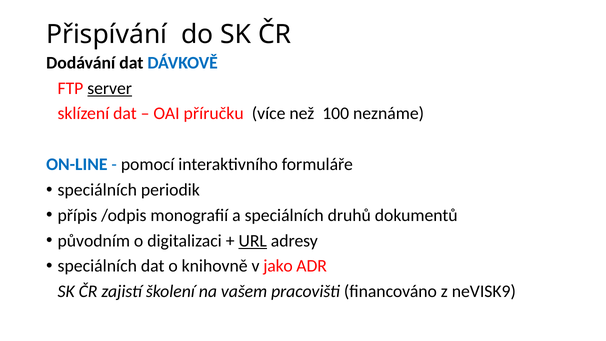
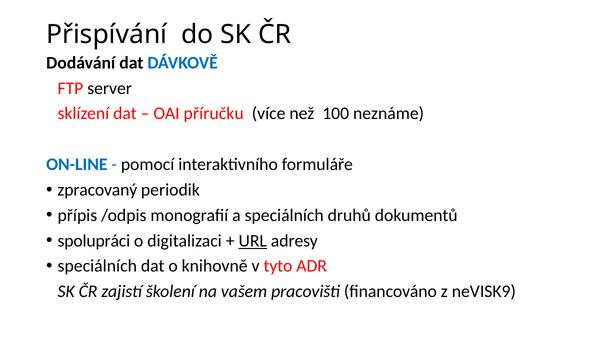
server underline: present -> none (110, 88)
speciálních: speciálních -> zpracovaný (97, 190)
původním: původním -> spolupráci (94, 241)
jako: jako -> tyto (278, 266)
